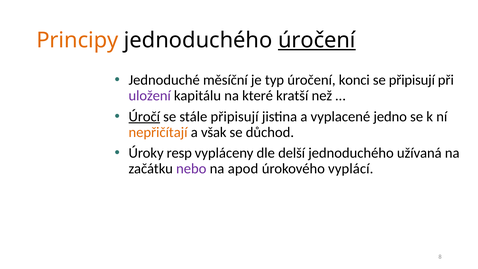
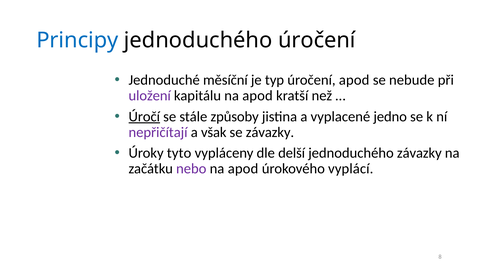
Principy colour: orange -> blue (77, 40)
úročení underline: present -> none (317, 40)
úročení konci: konci -> apod (354, 80)
se připisují: připisují -> nebude (412, 80)
kapitálu na které: které -> apod (257, 96)
stále připisují: připisují -> způsoby (235, 117)
nepřičítají colour: orange -> purple (158, 132)
se důchod: důchod -> závazky (270, 132)
resp: resp -> tyto (179, 153)
jednoduchého užívaná: užívaná -> závazky (419, 153)
